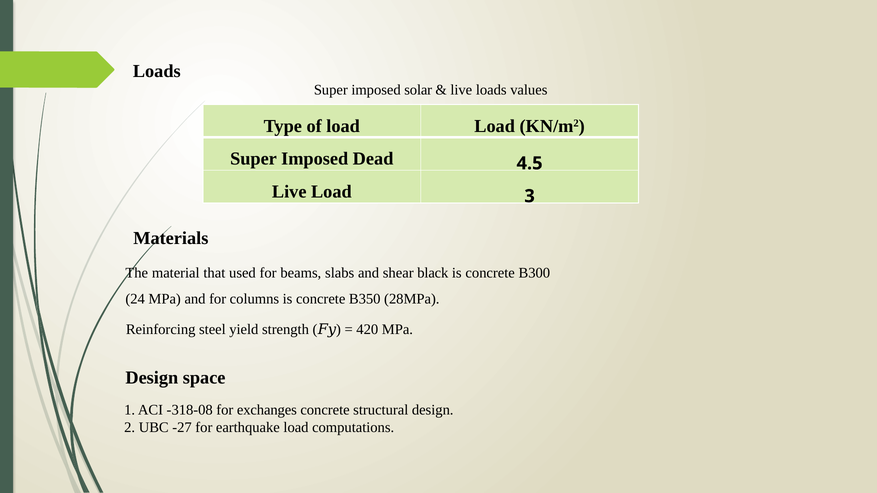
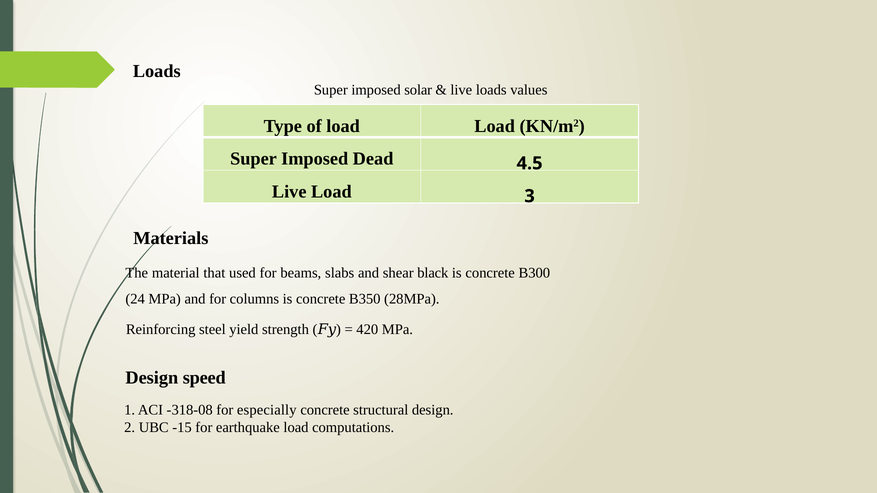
space: space -> speed (204, 378)
exchanges: exchanges -> especially (267, 410)
-27: -27 -> -15 (182, 428)
